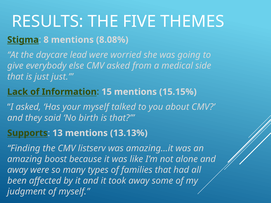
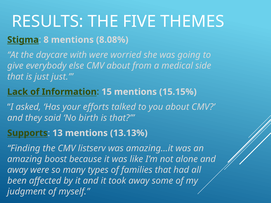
lead: lead -> with (78, 55)
CMV asked: asked -> about (118, 66)
your myself: myself -> efforts (96, 107)
